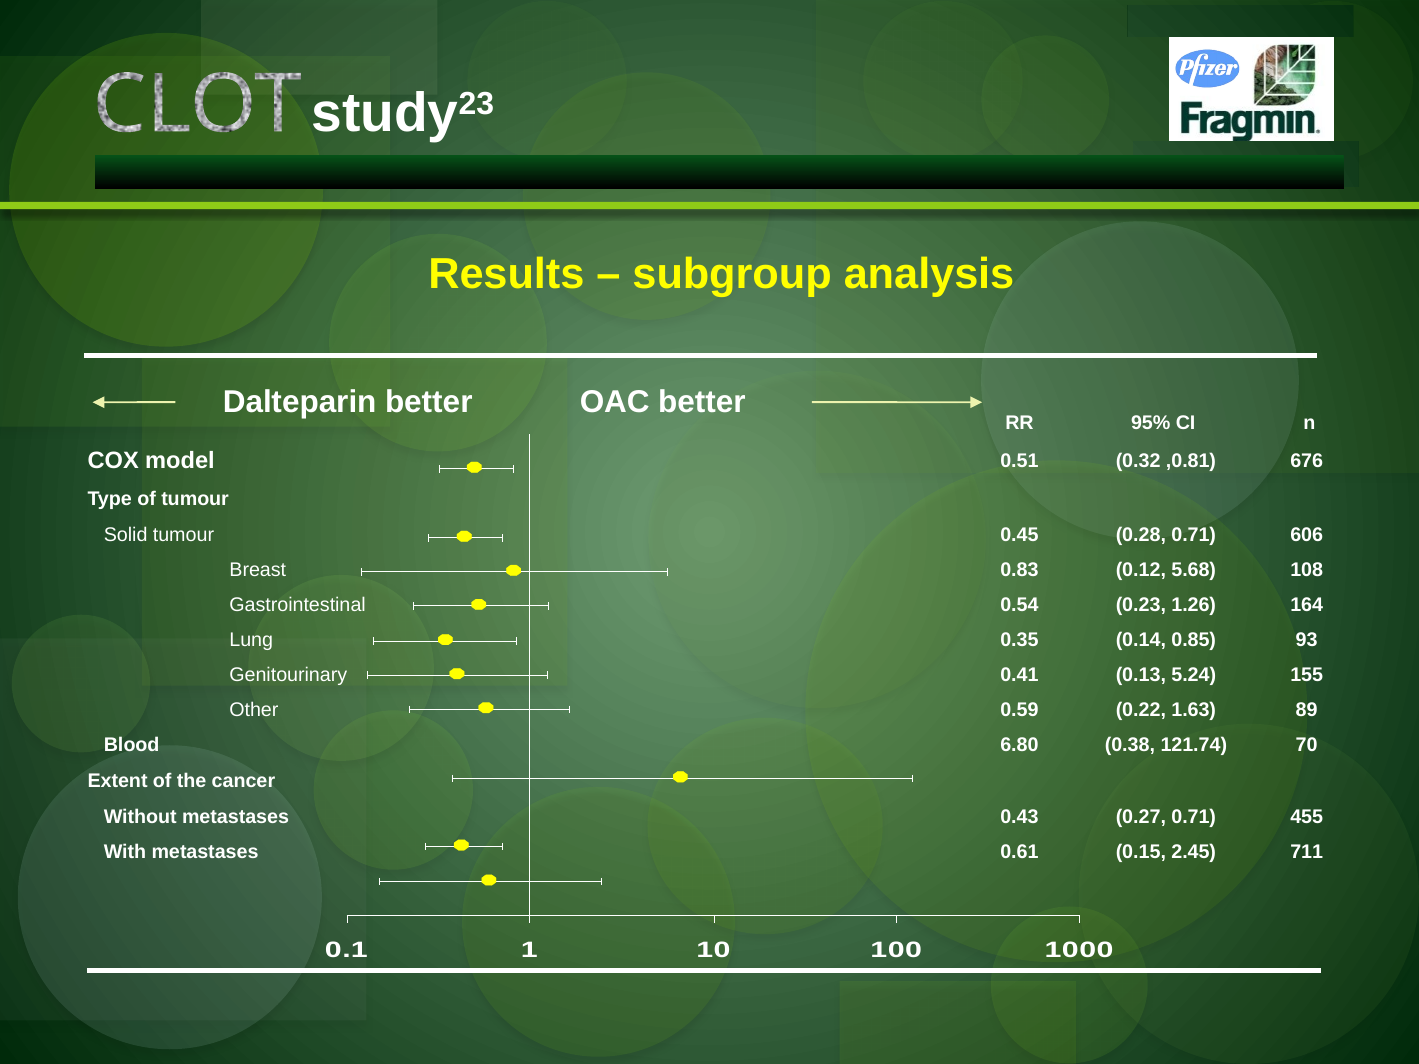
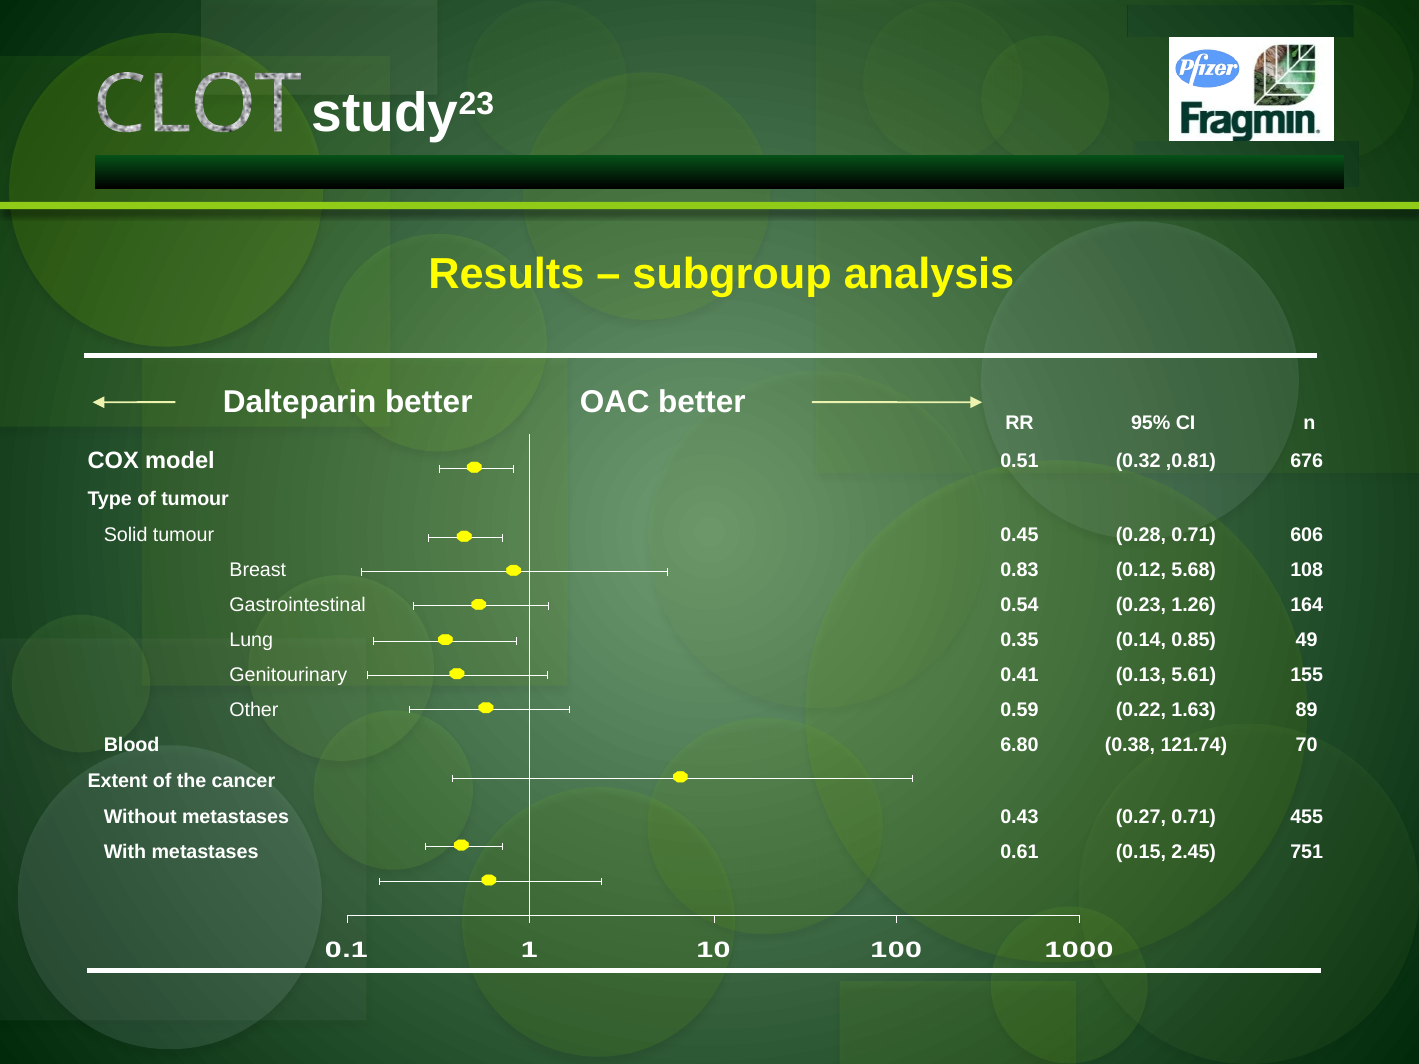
93: 93 -> 49 (1307, 640)
5.24: 5.24 -> 5.61 (1194, 675)
711: 711 -> 751 (1307, 852)
